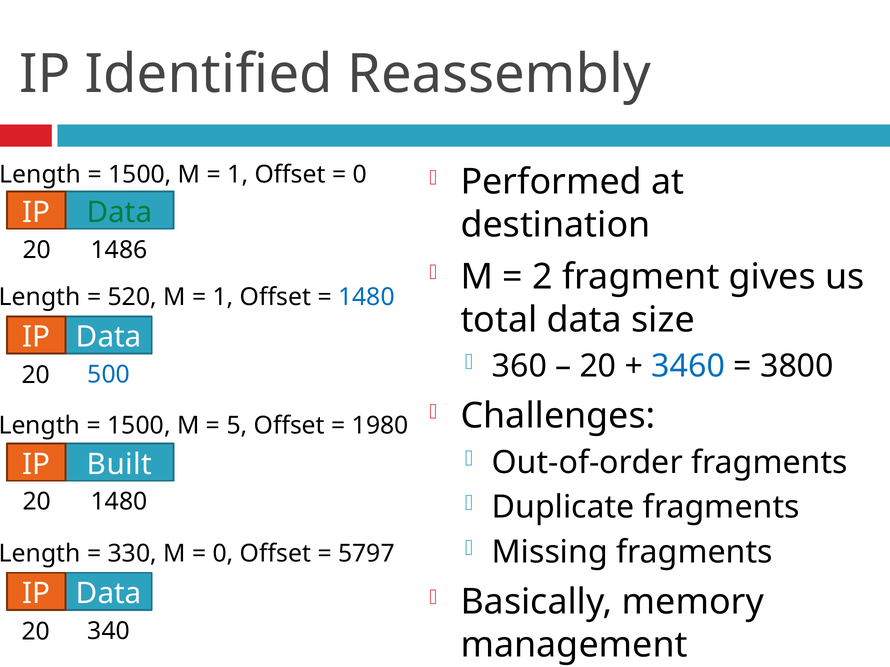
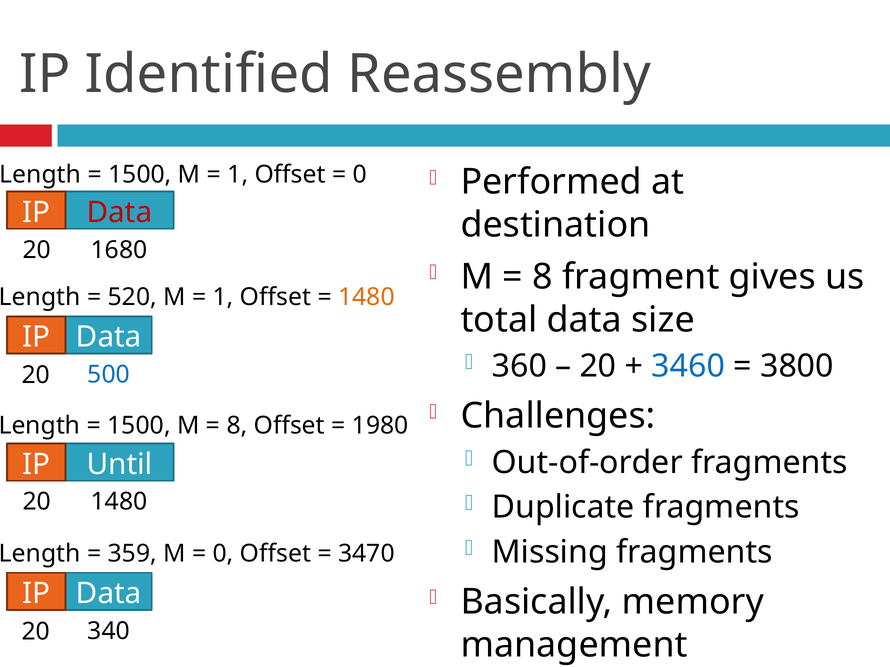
Data colour: green -> red (120, 212)
1486: 1486 -> 1680 (119, 250)
2: 2 -> 8 (542, 277)
1480 colour: blue -> orange (366, 297)
5: 5 -> 8 (237, 426)
Built: Built -> Until (120, 465)
330: 330 -> 359 (132, 554)
5797: 5797 -> 3470 (366, 554)
